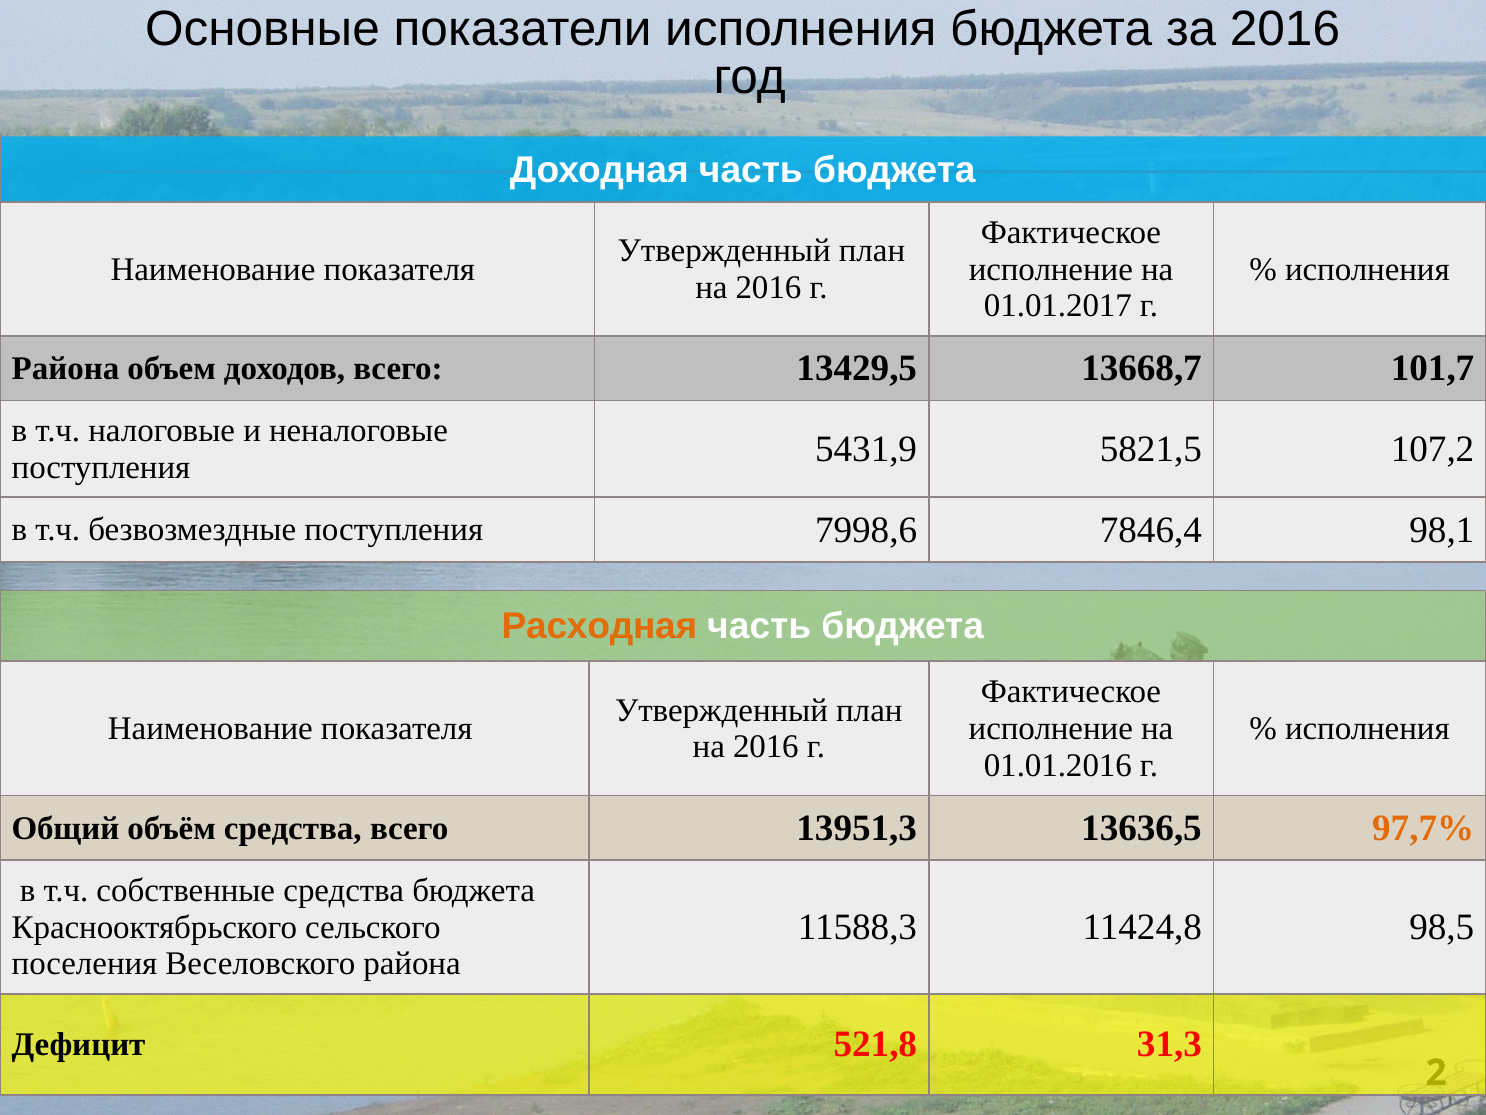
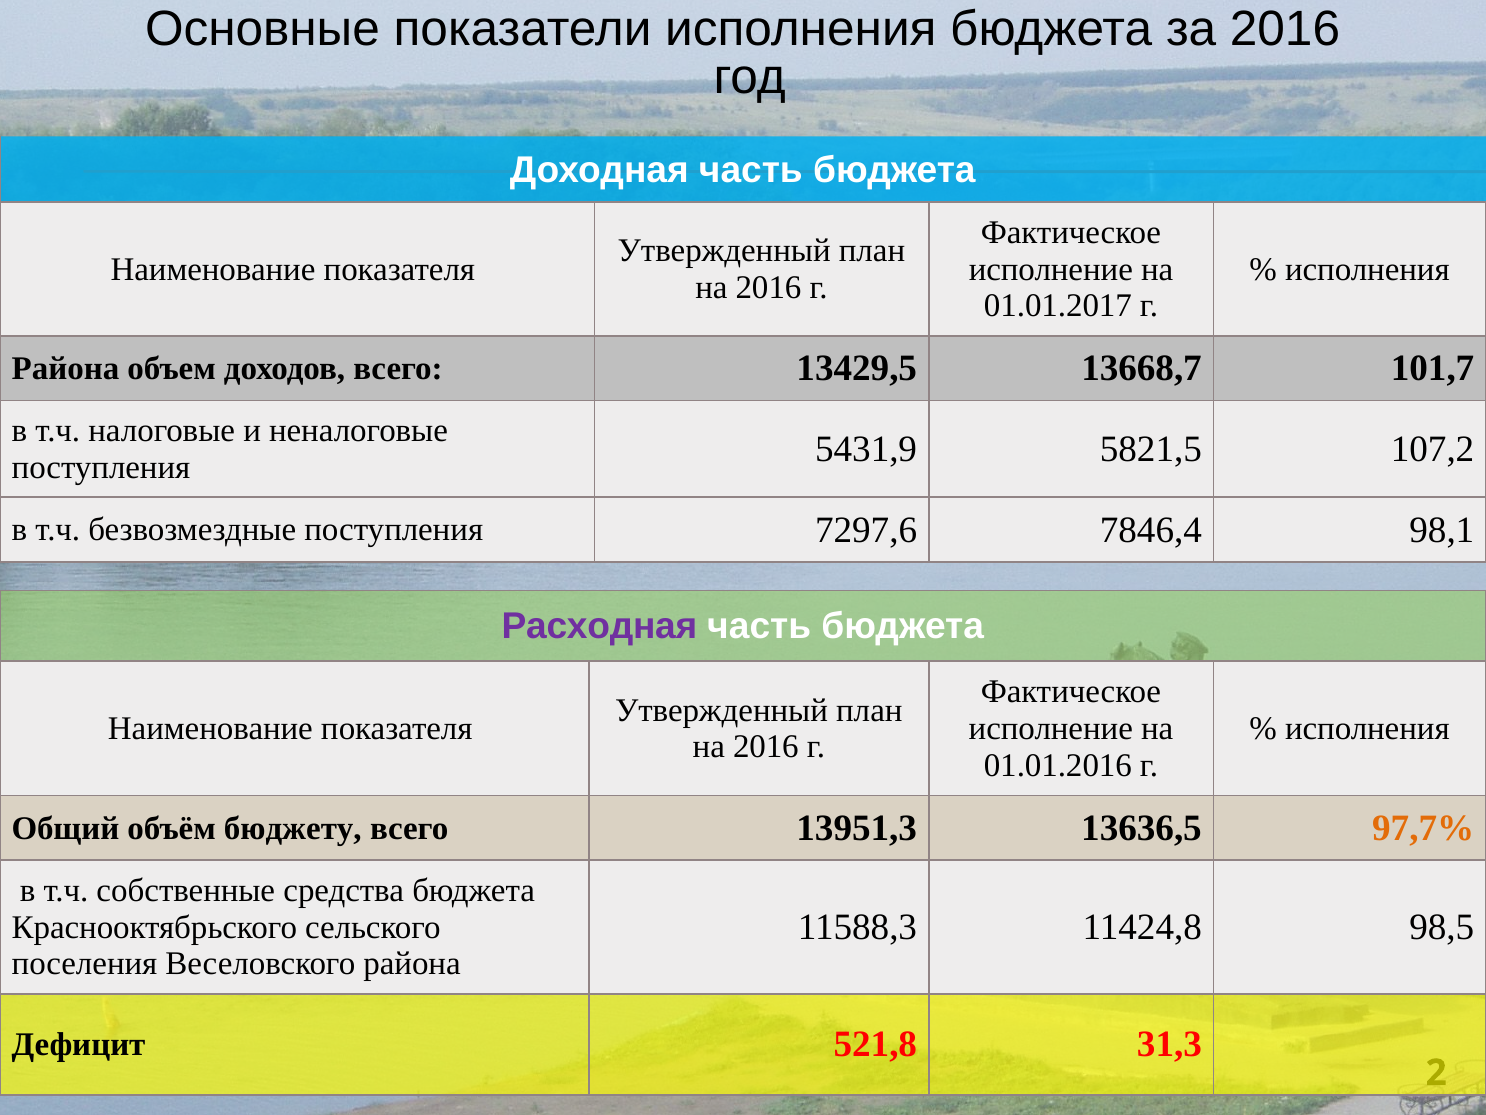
7998,6: 7998,6 -> 7297,6 (866, 530)
Расходная colour: orange -> purple (599, 626)
объём средства: средства -> бюджету (293, 828)
